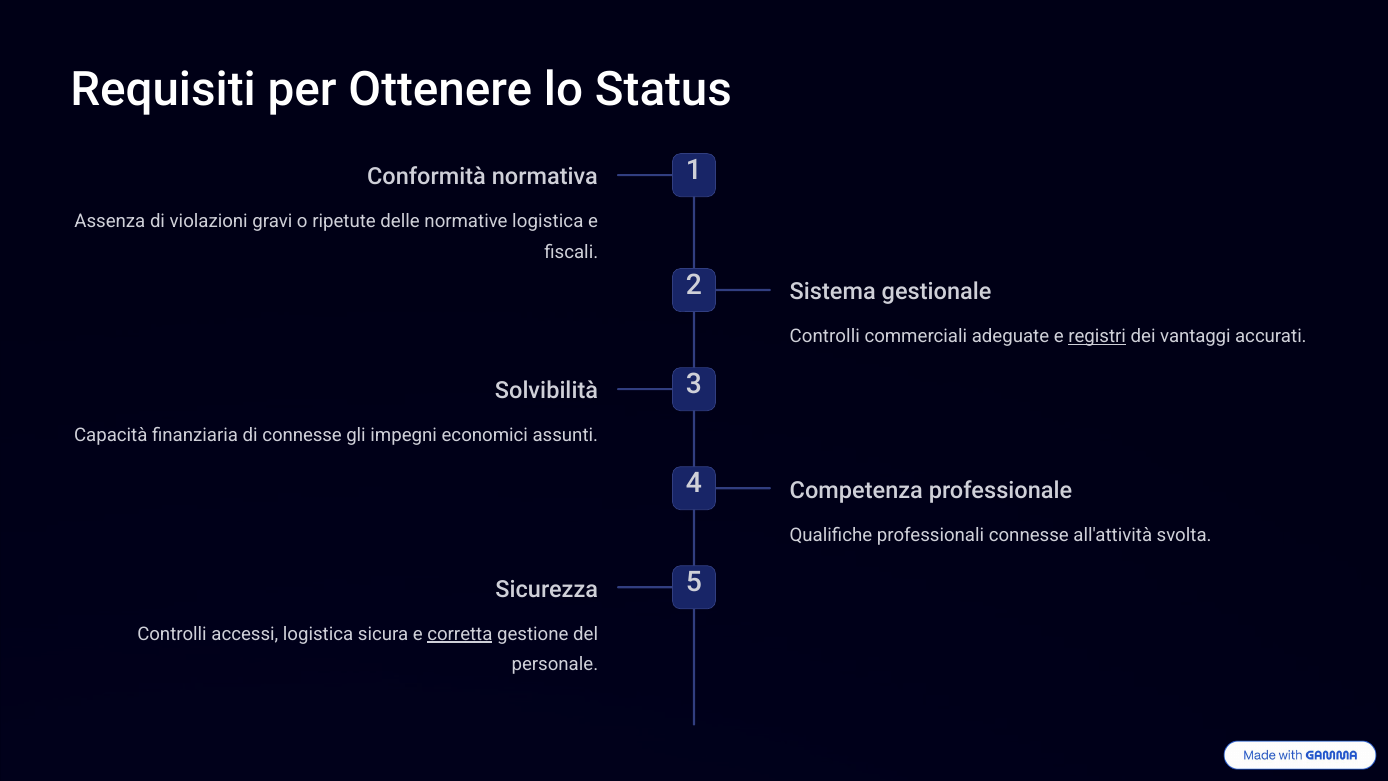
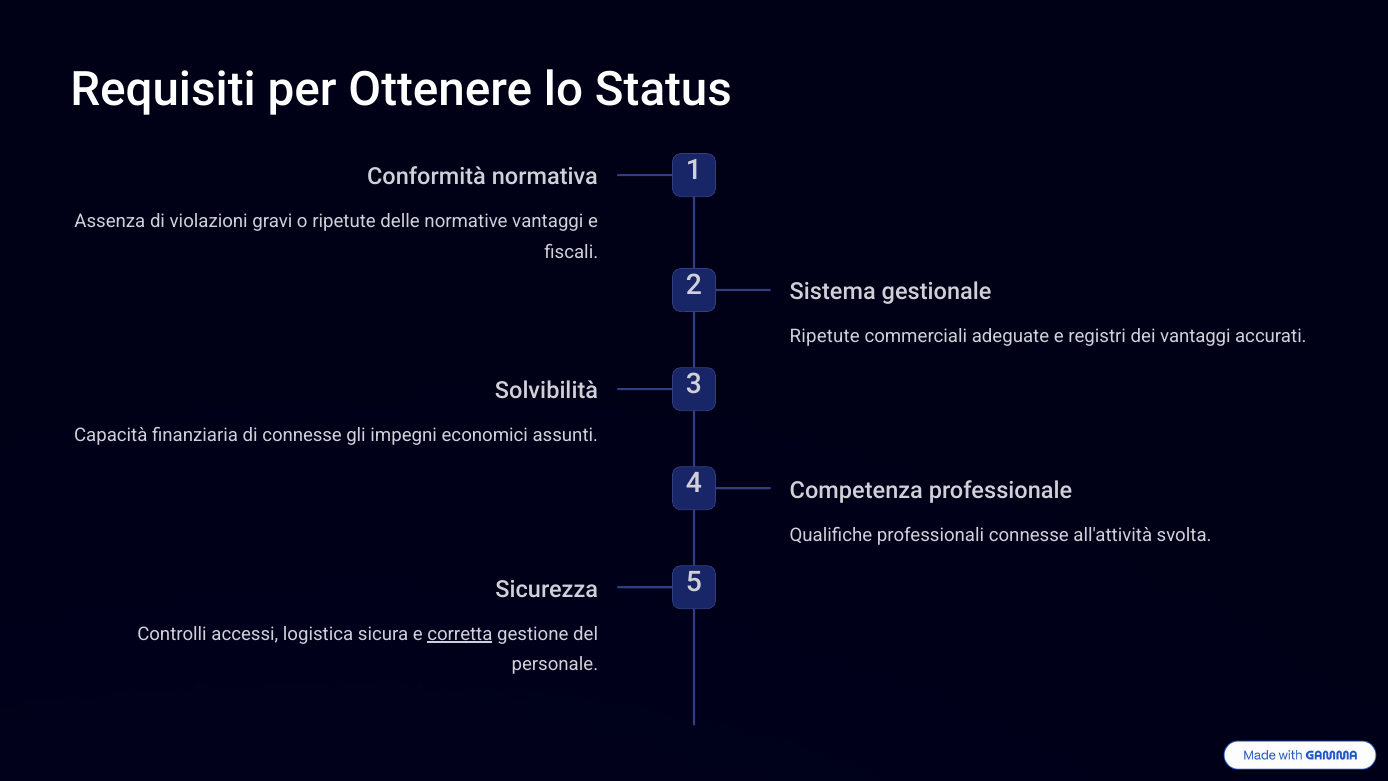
normative logistica: logistica -> vantaggi (548, 222)
Controlli: Controlli -> Ripetute (825, 337)
registri underline: present -> none (1097, 337)
